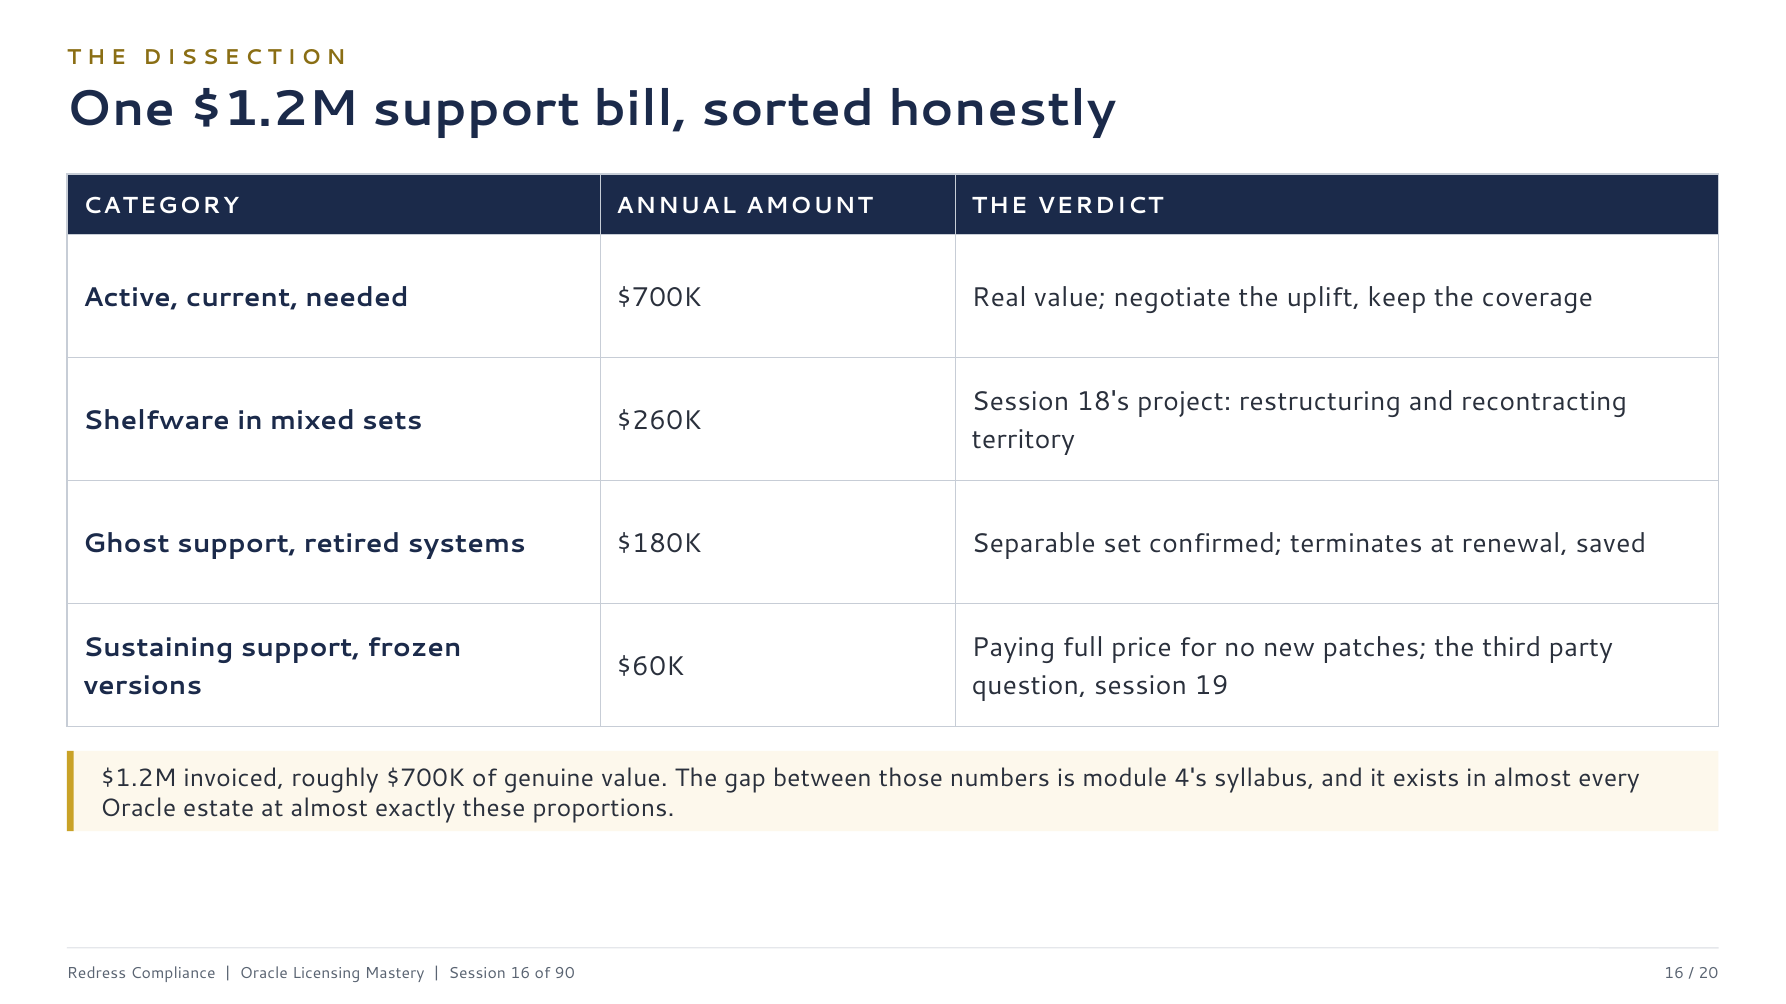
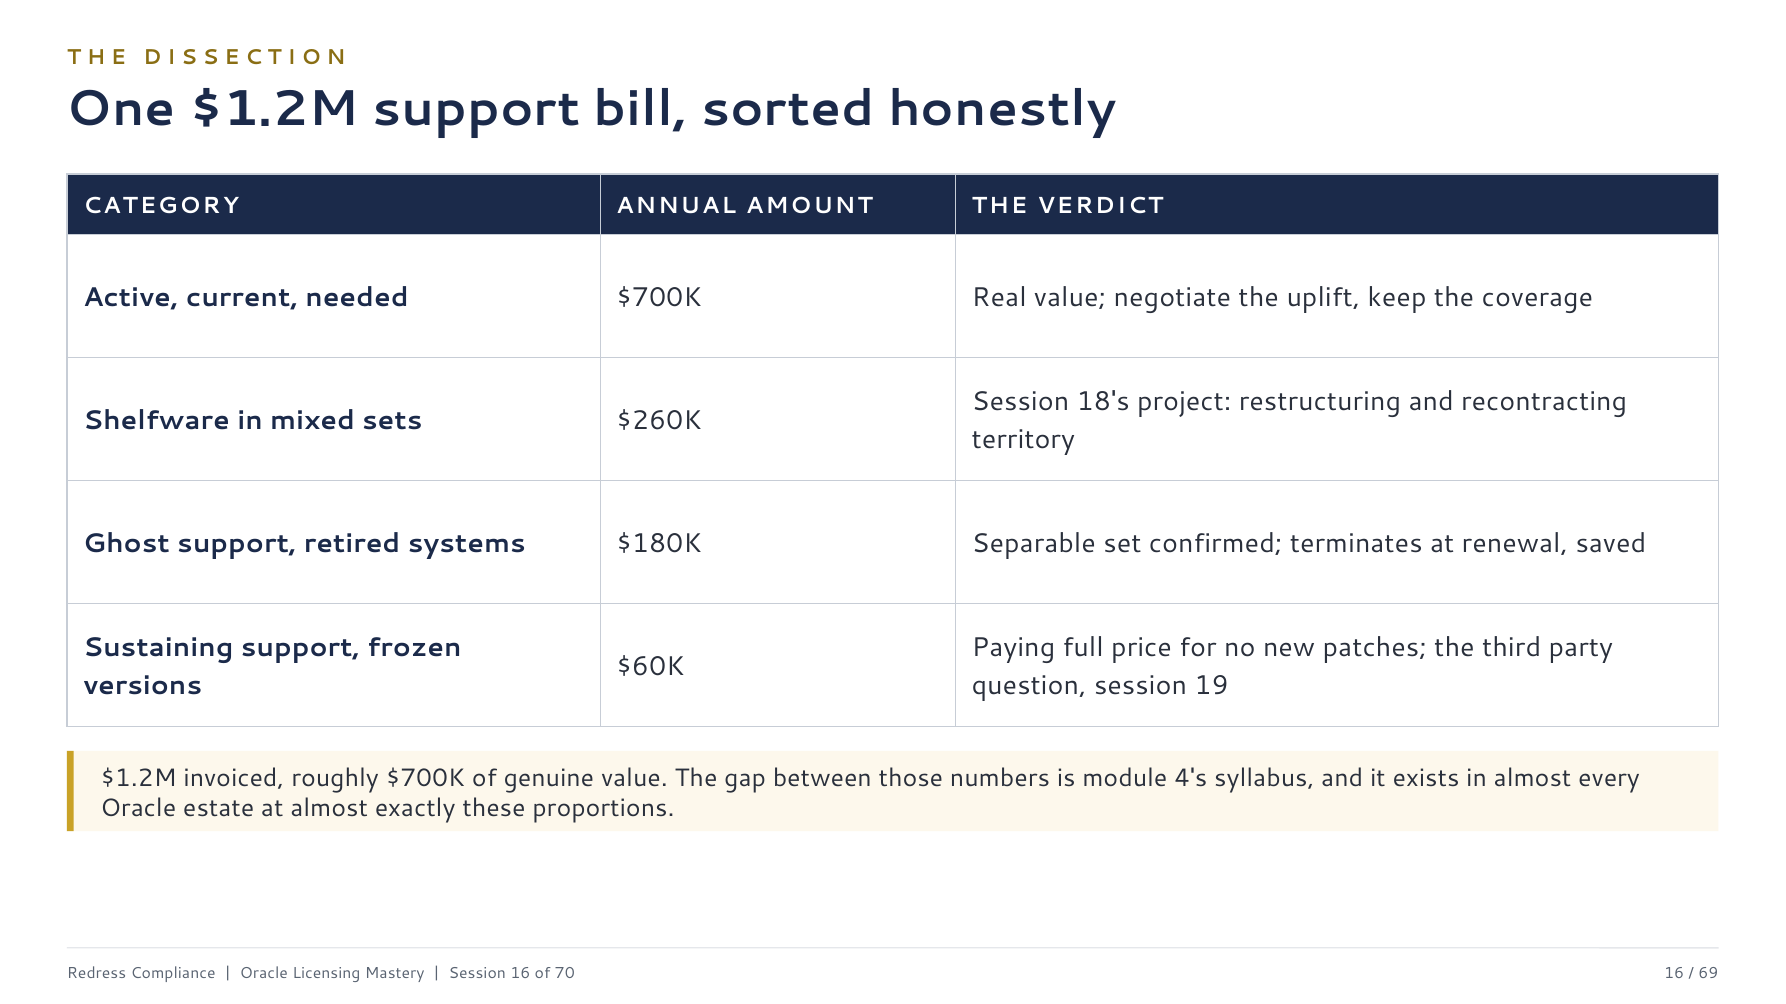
90: 90 -> 70 (565, 974)
20: 20 -> 69 (1708, 974)
